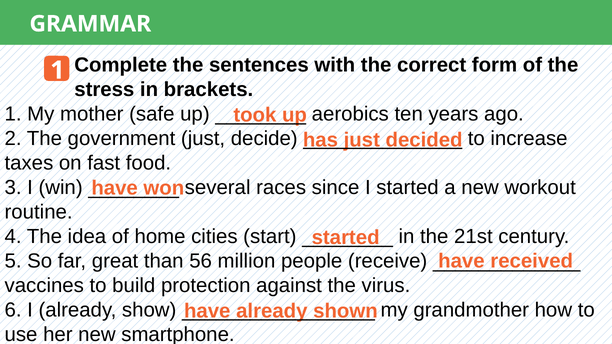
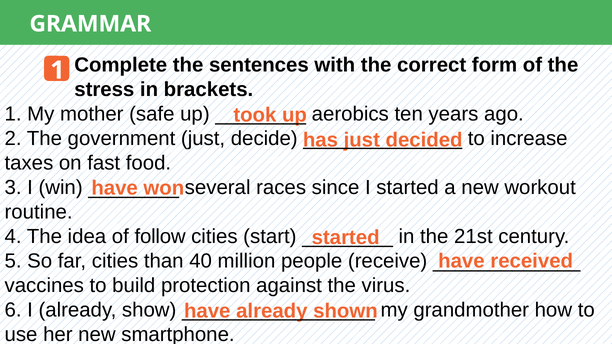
home: home -> follow (160, 237)
far great: great -> cities (115, 261)
56: 56 -> 40 (201, 261)
